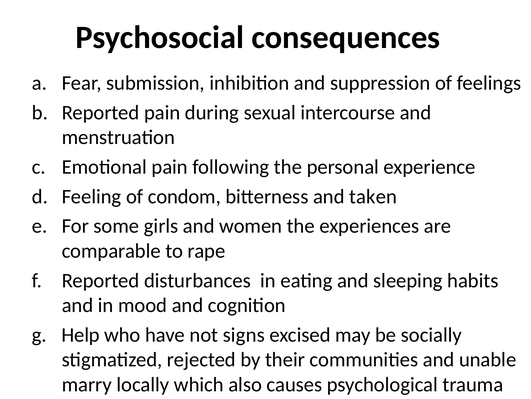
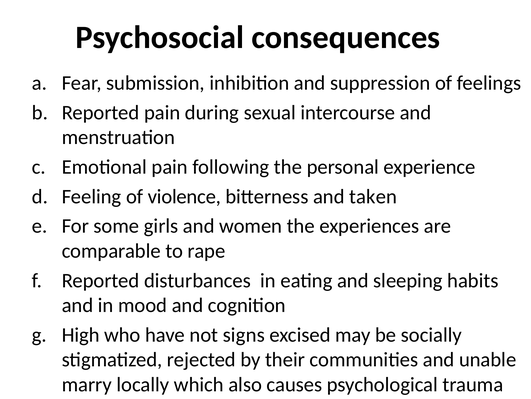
condom: condom -> violence (184, 196)
Help: Help -> High (81, 334)
